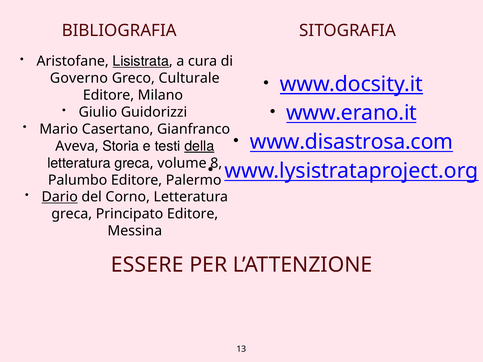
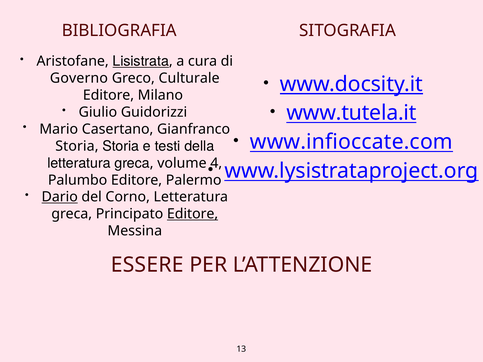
www.erano.it: www.erano.it -> www.tutela.it (352, 113)
www.disastrosa.com: www.disastrosa.com -> www.infioccate.com (351, 142)
Aveva: Aveva -> Storia (77, 146)
della underline: present -> none (199, 146)
8: 8 -> 4 (216, 163)
Editore underline: none -> present (193, 214)
